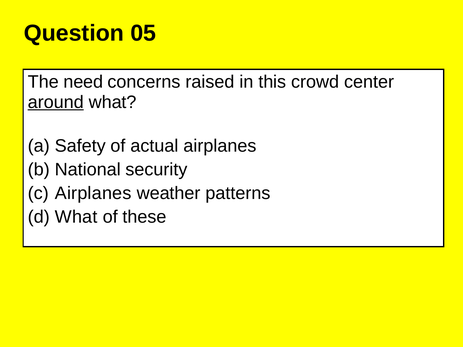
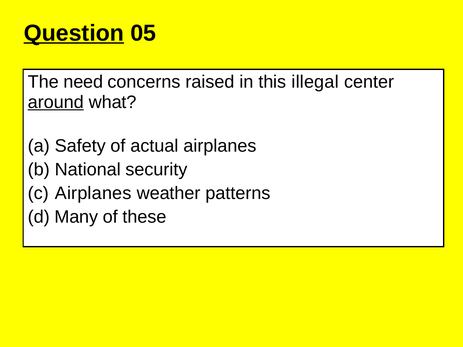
Question underline: none -> present (74, 33)
crowd: crowd -> illegal (315, 82)
What: What -> Many (76, 217)
